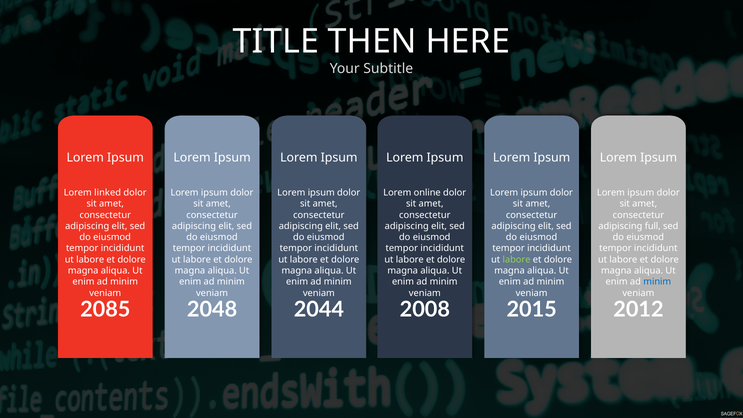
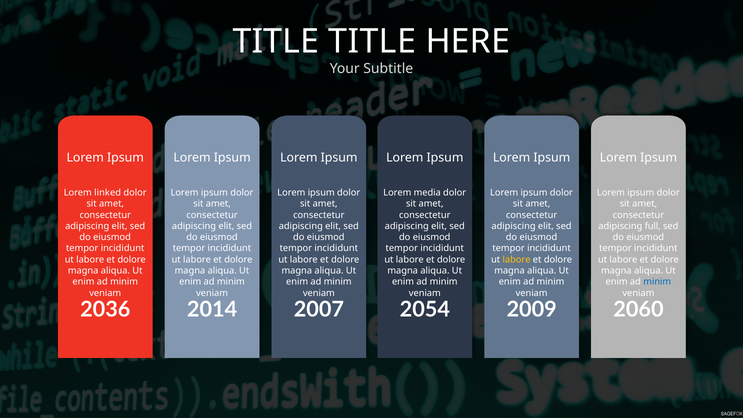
TITLE THEN: THEN -> TITLE (372, 41)
online: online -> media (427, 193)
labore colour: light green -> yellow (517, 260)
2085: 2085 -> 2036 (105, 310)
2048: 2048 -> 2014 (212, 310)
2044: 2044 -> 2007 (319, 310)
2008: 2008 -> 2054 (425, 310)
2015: 2015 -> 2009 (532, 310)
2012: 2012 -> 2060 (638, 310)
